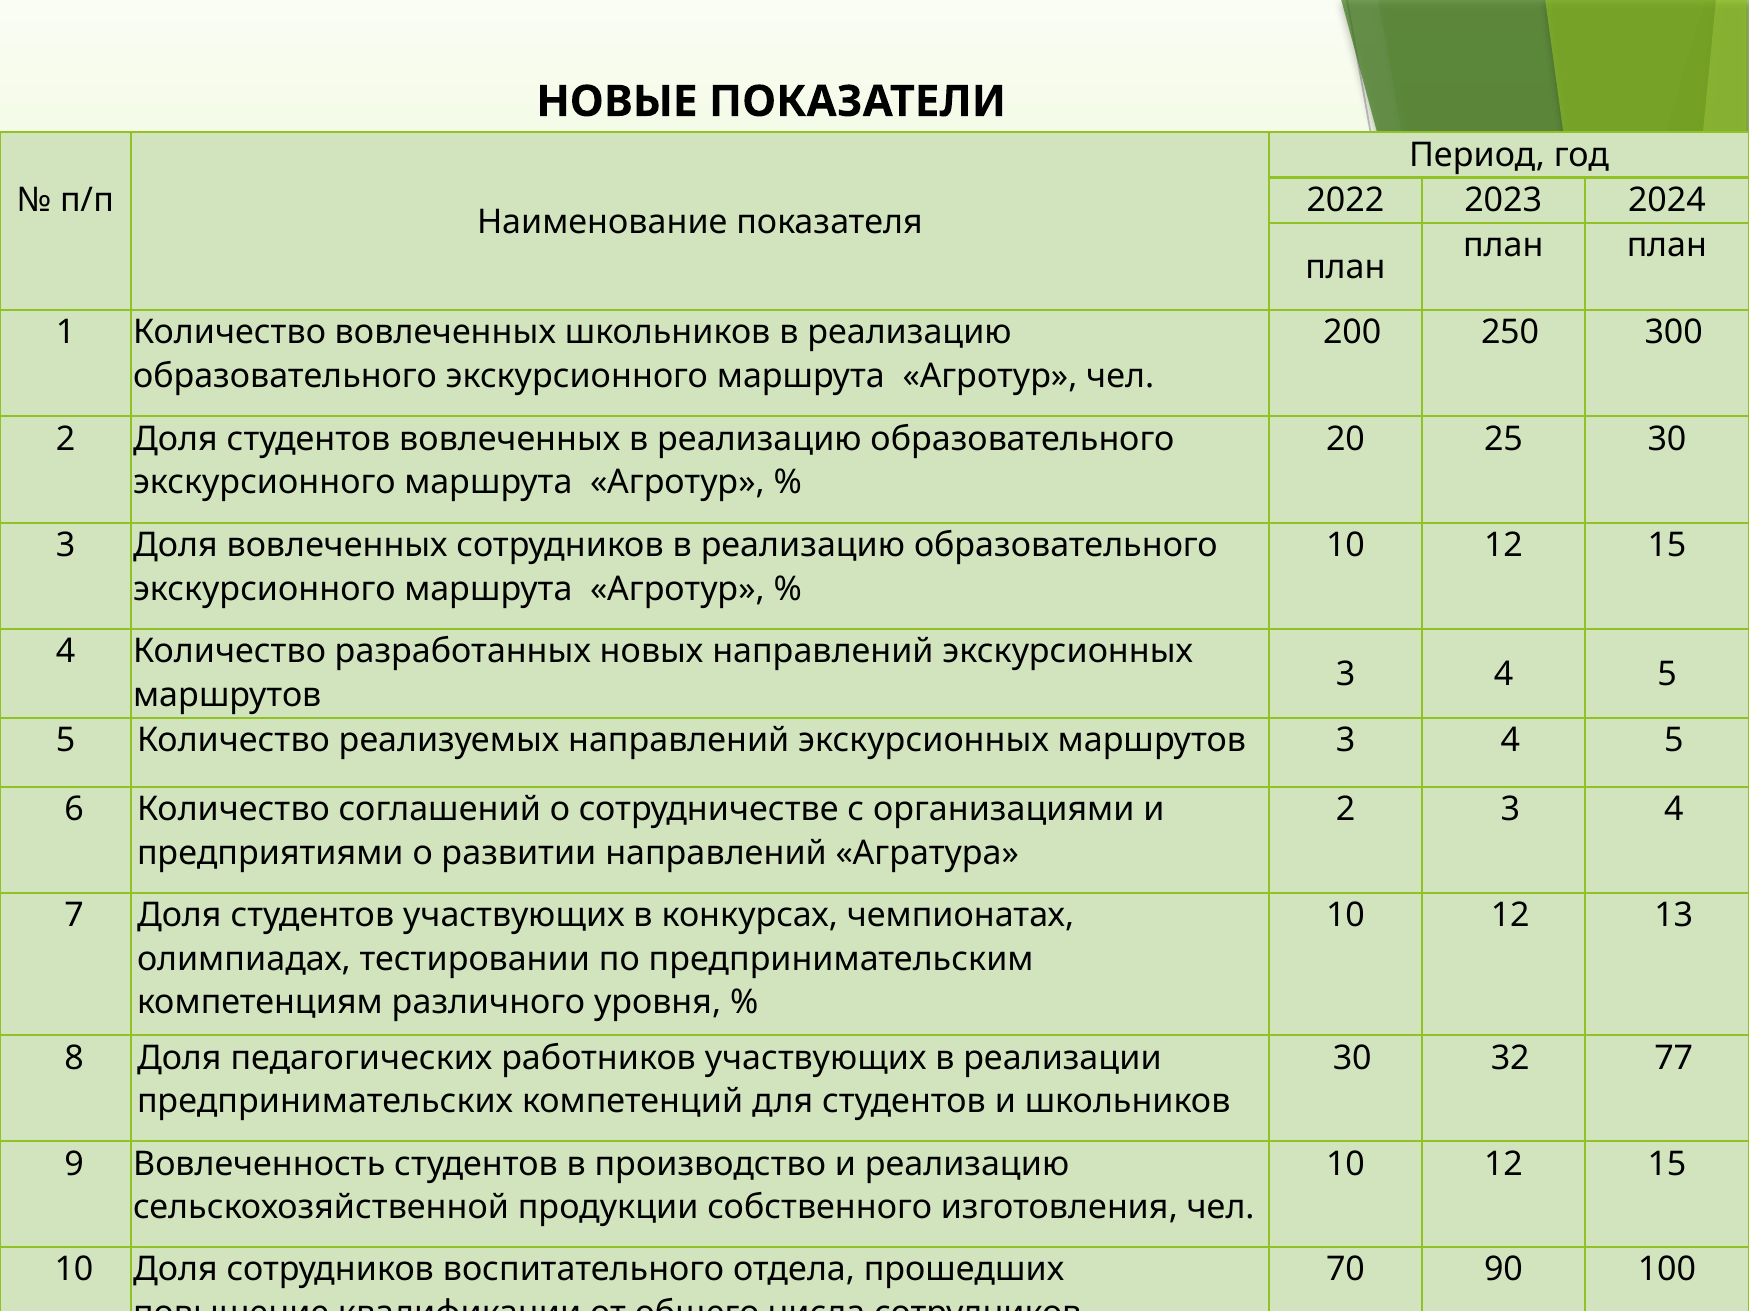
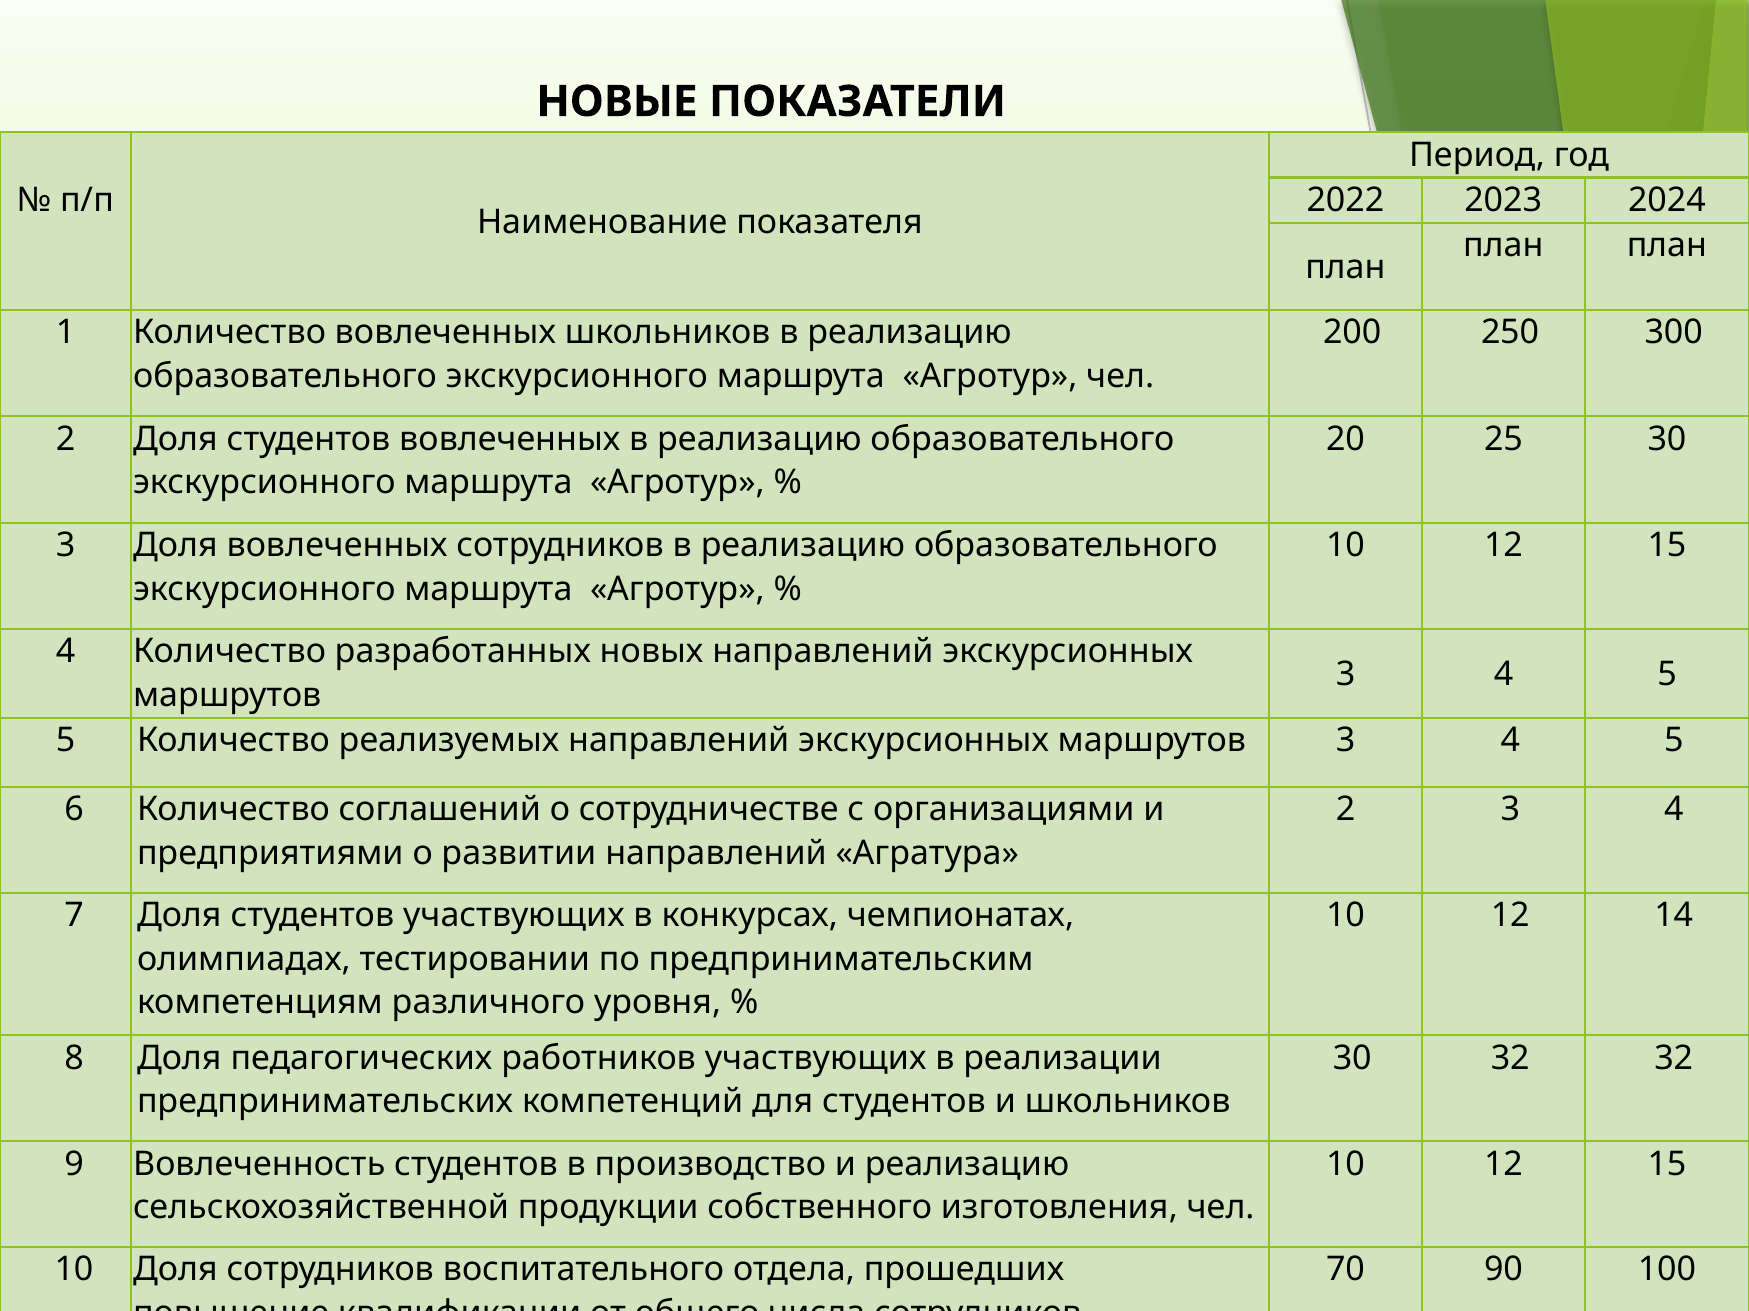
13: 13 -> 14 (1674, 916)
32 77: 77 -> 32 (1674, 1059)
